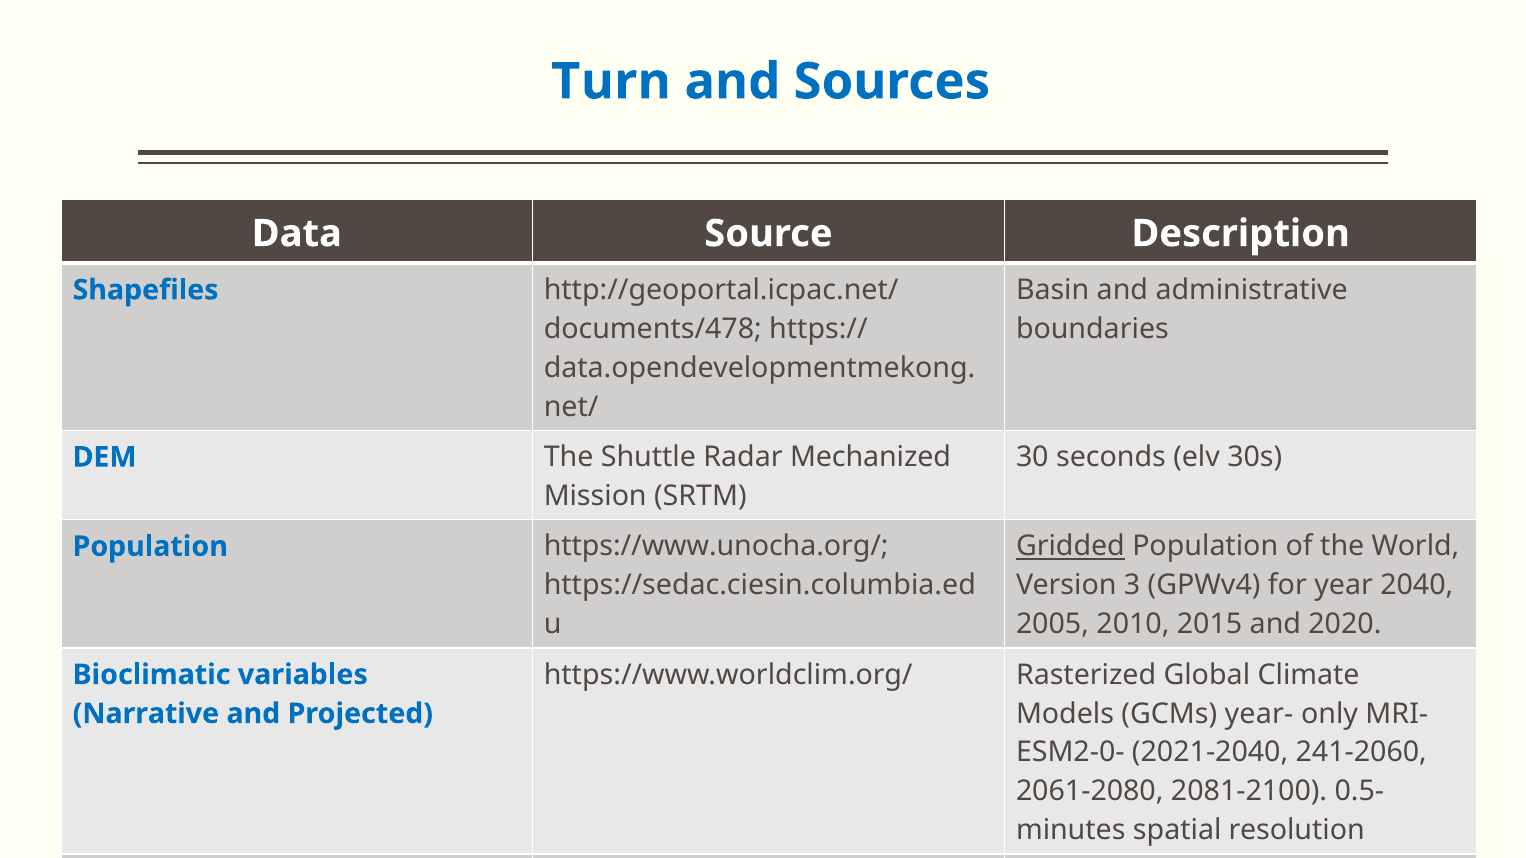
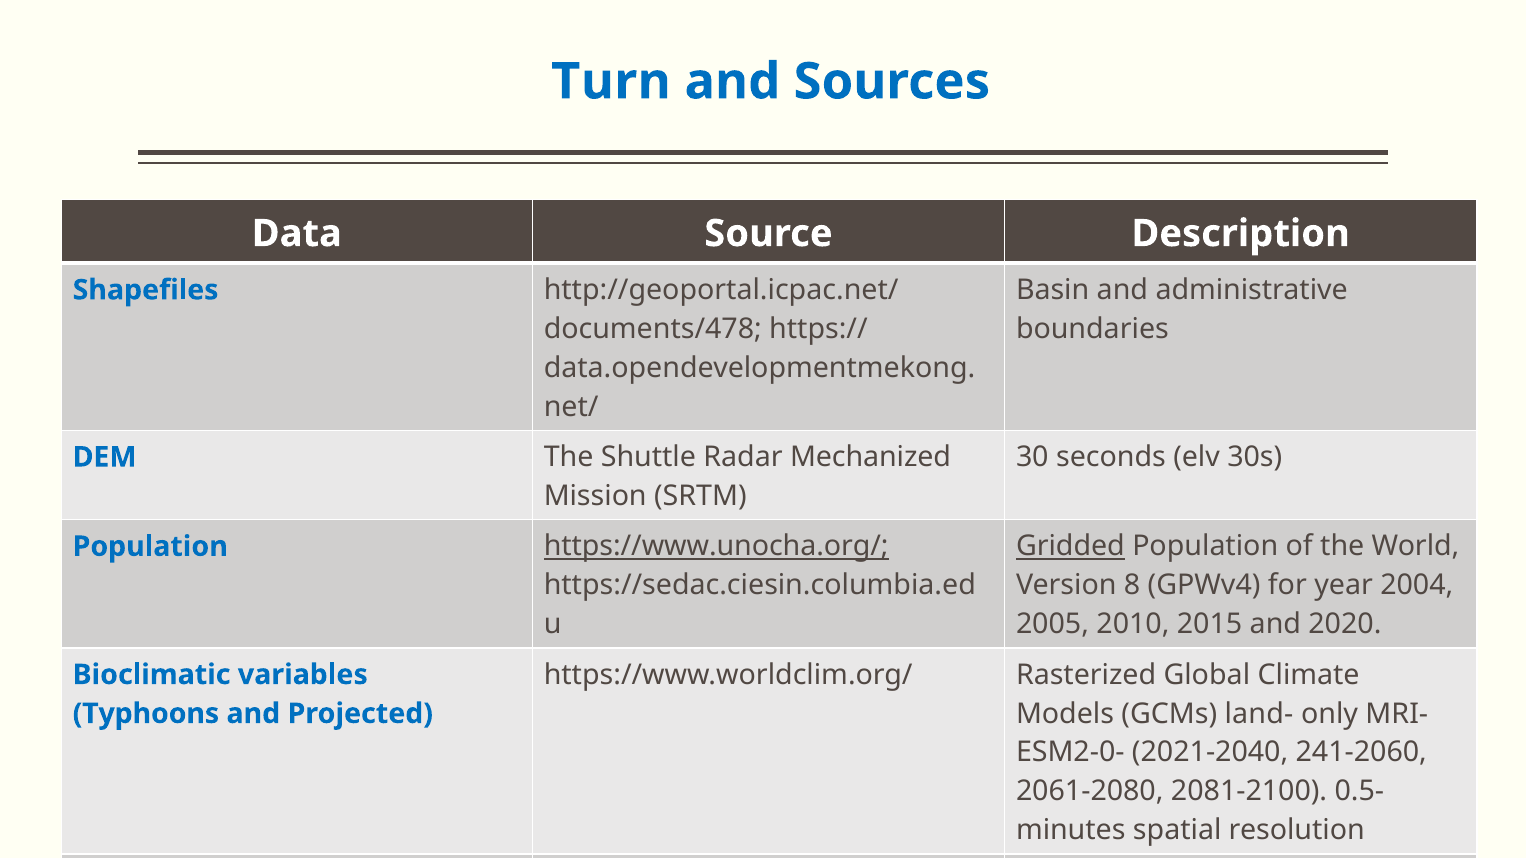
https://www.unocha.org/ underline: none -> present (716, 547)
3: 3 -> 8 (1132, 586)
2040: 2040 -> 2004 (1417, 586)
year-: year- -> land- (1259, 714)
Narrative: Narrative -> Typhoons (146, 714)
